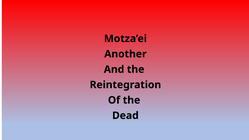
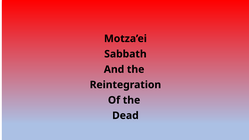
Another: Another -> Sabbath (125, 54)
